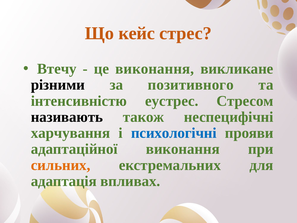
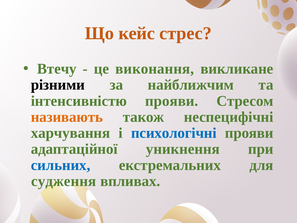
позитивного: позитивного -> найближчим (191, 85)
інтенсивністю еустрес: еустрес -> прояви (172, 101)
називають colour: black -> orange (67, 117)
адаптаційної виконання: виконання -> уникнення (183, 149)
сильних colour: orange -> blue (61, 165)
адаптація: адаптація -> судження (64, 181)
